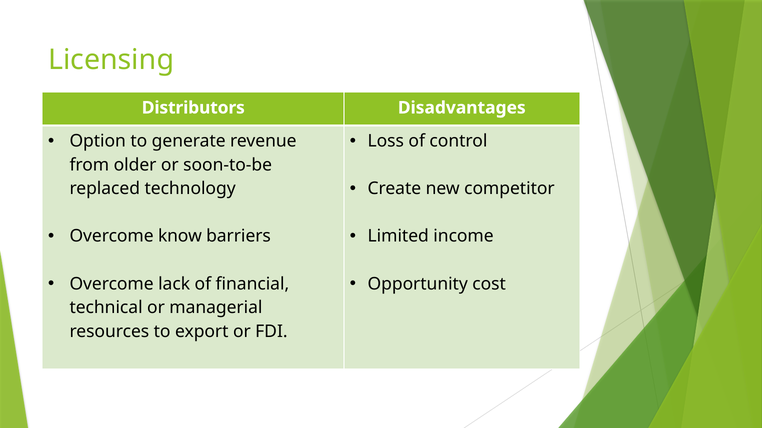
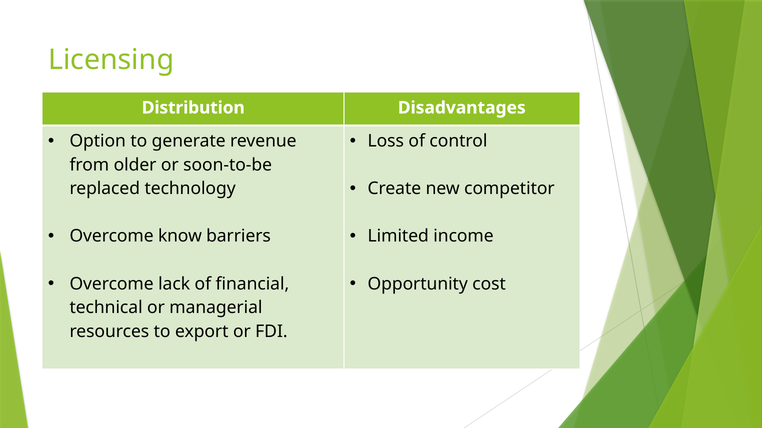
Distributors: Distributors -> Distribution (193, 108)
